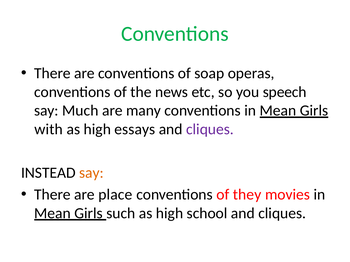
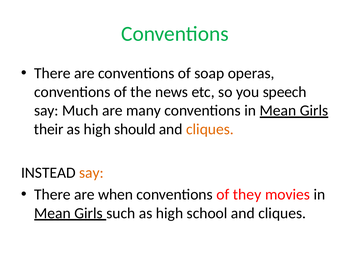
with: with -> their (49, 129)
essays: essays -> should (135, 129)
cliques colour: purple -> orange (210, 129)
place: place -> when (115, 195)
